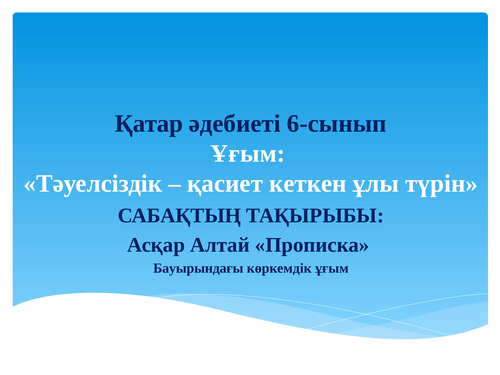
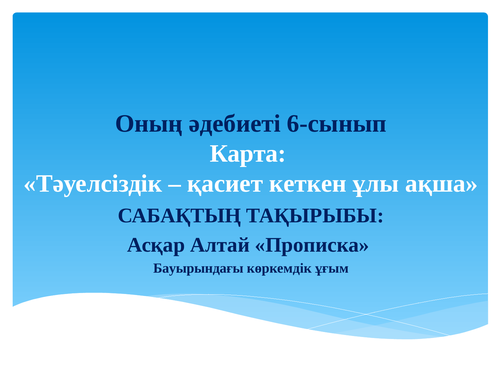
Қатар: Қатар -> Оның (149, 124)
Ұғым: Ұғым -> Карта (248, 154)
түрін: түрін -> ақша (442, 184)
